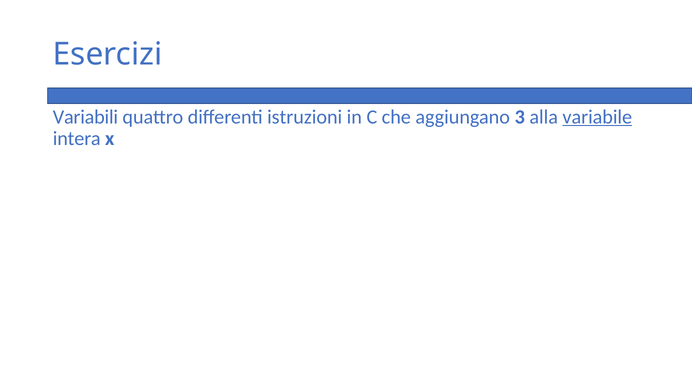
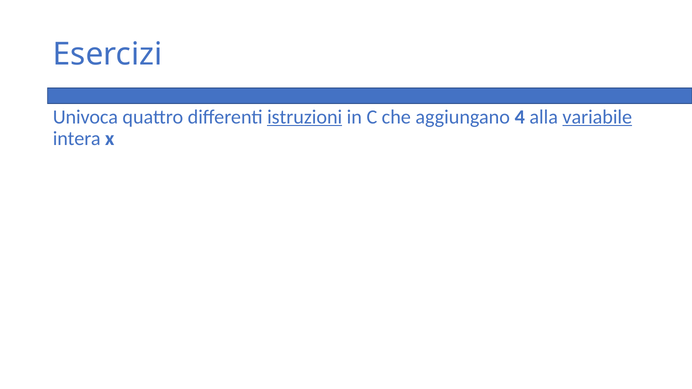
Variabili: Variabili -> Univoca (85, 117)
istruzioni underline: none -> present (305, 117)
3: 3 -> 4 (520, 117)
